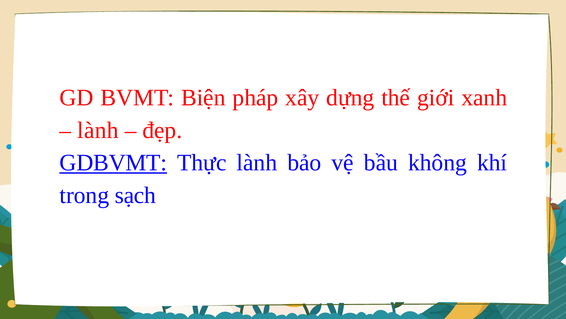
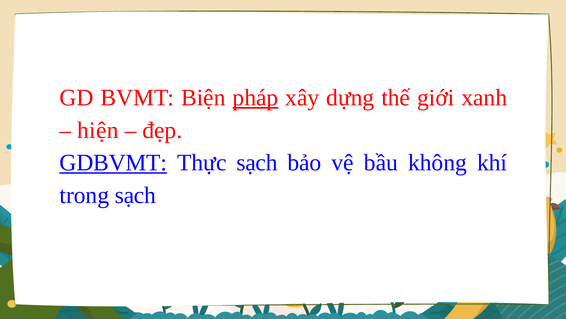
pháp underline: none -> present (255, 97)
lành: lành -> hiện (98, 130)
Thực lành: lành -> sạch (257, 163)
